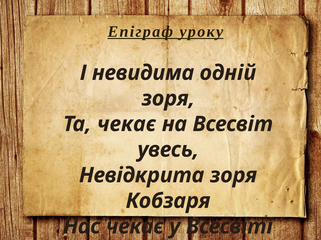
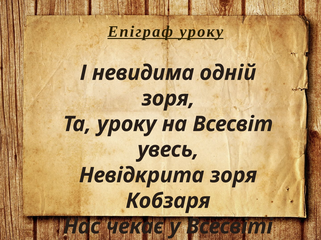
Та чекає: чекає -> уроку (127, 124)
